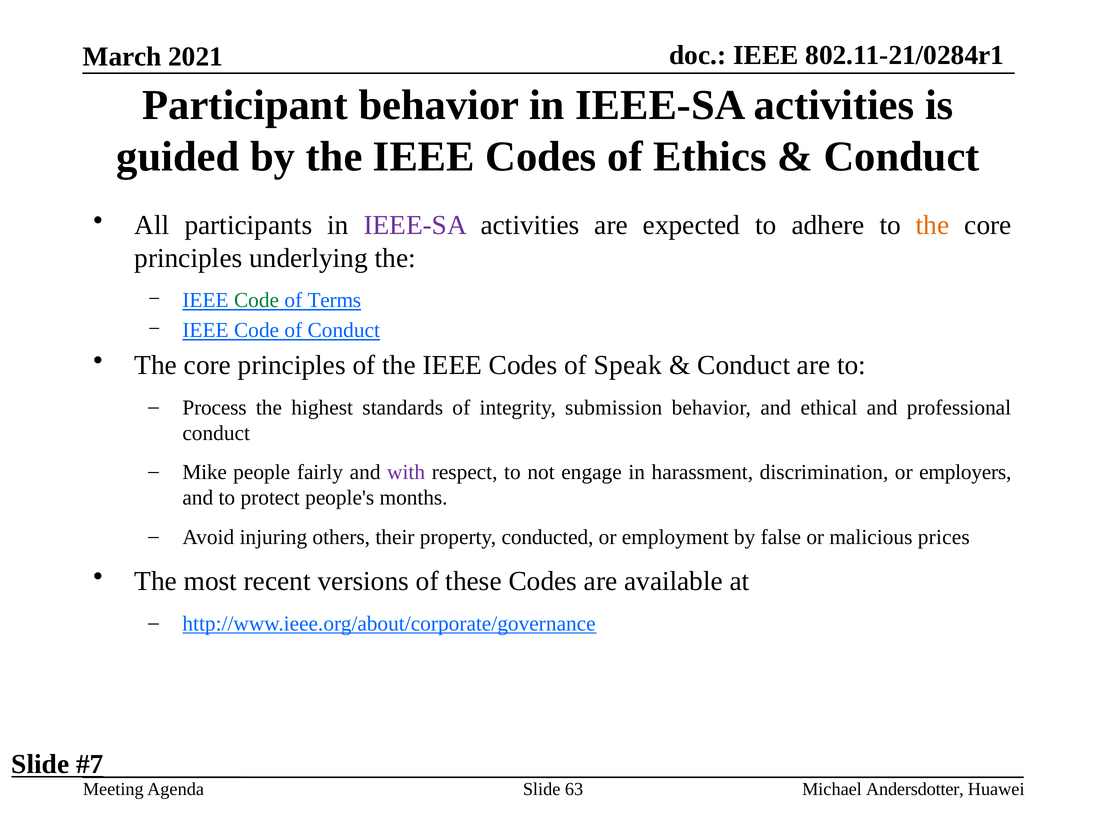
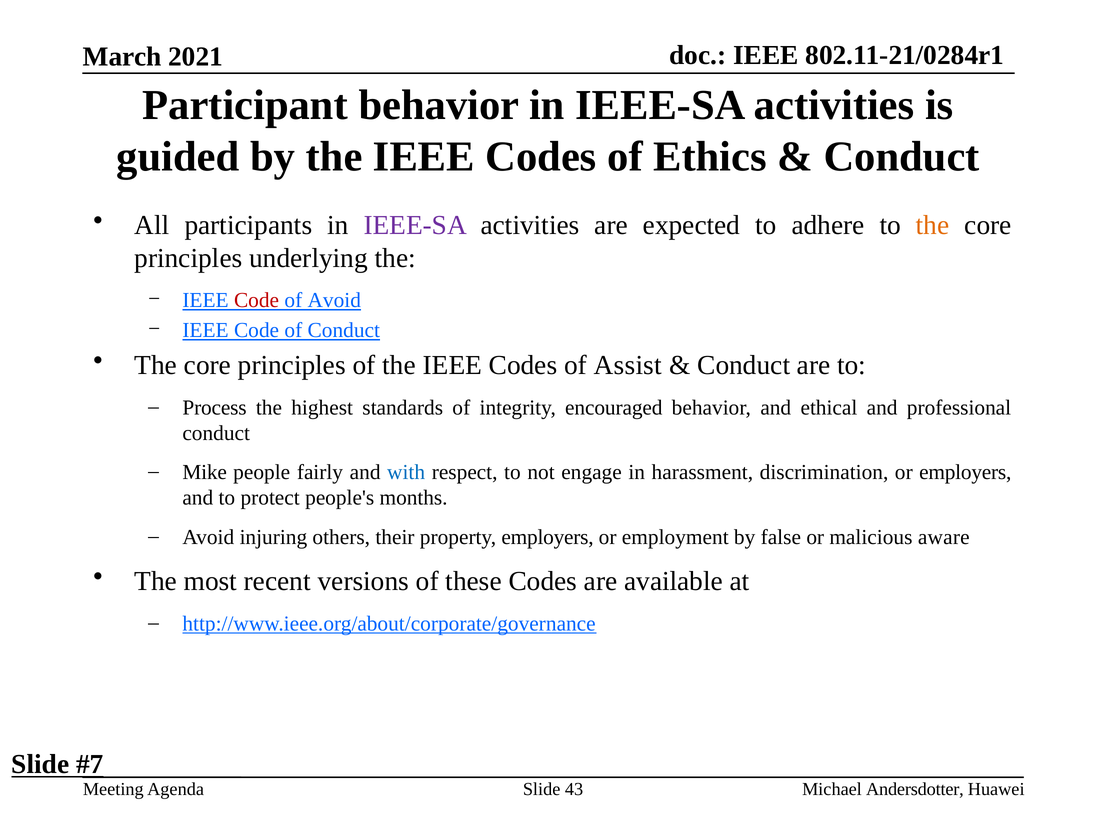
Code colour: green -> red (257, 300)
of Terms: Terms -> Avoid (334, 300)
Speak: Speak -> Assist (628, 365)
submission: submission -> encouraged (614, 408)
with colour: purple -> blue (406, 472)
property conducted: conducted -> employers (548, 537)
prices: prices -> aware (944, 537)
63: 63 -> 43 (574, 789)
